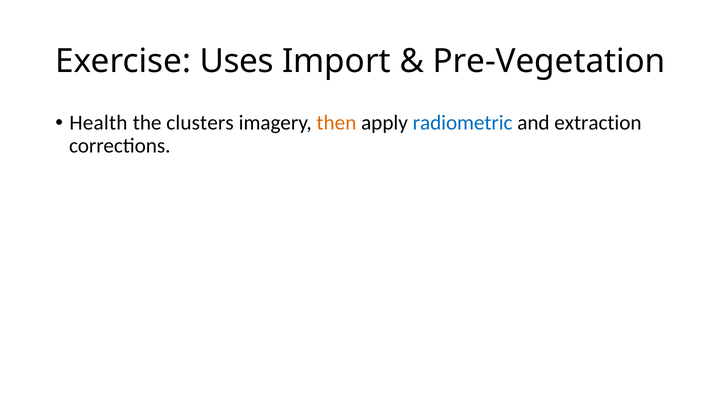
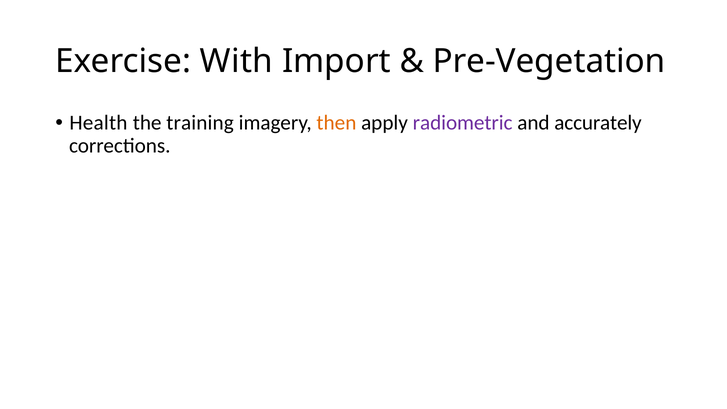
Uses: Uses -> With (236, 61)
clusters: clusters -> training (200, 123)
radiometric colour: blue -> purple (463, 123)
extraction: extraction -> accurately (598, 123)
